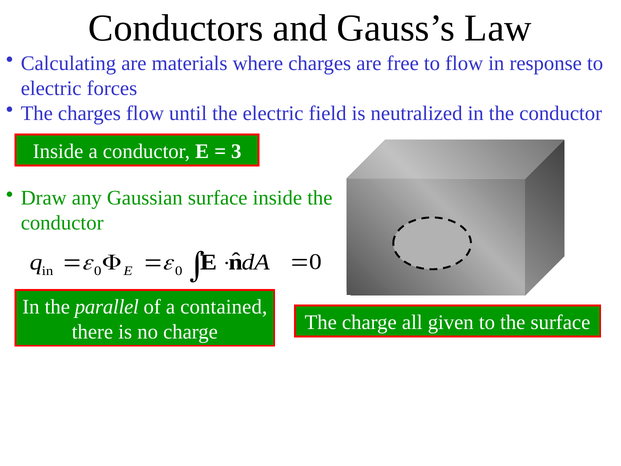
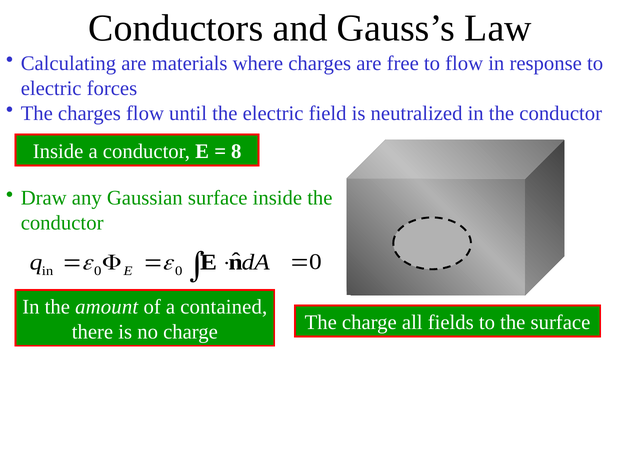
3: 3 -> 8 (236, 151)
parallel: parallel -> amount (107, 307)
given: given -> fields (451, 322)
